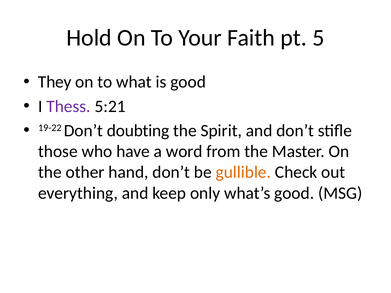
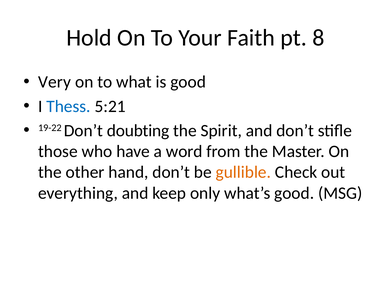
5: 5 -> 8 (318, 38)
They: They -> Very (55, 82)
Thess colour: purple -> blue (69, 106)
